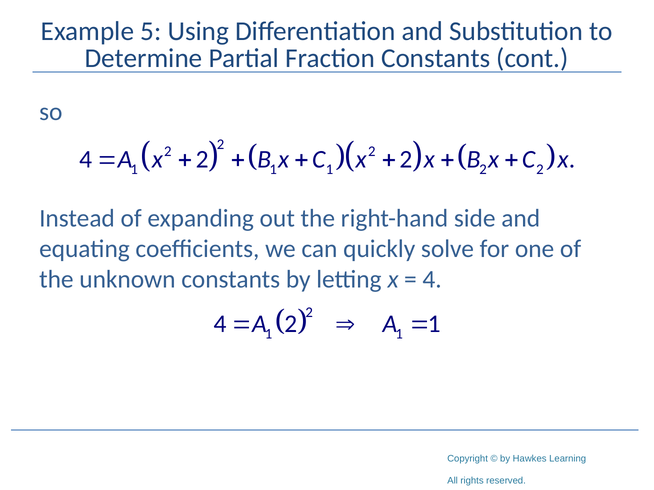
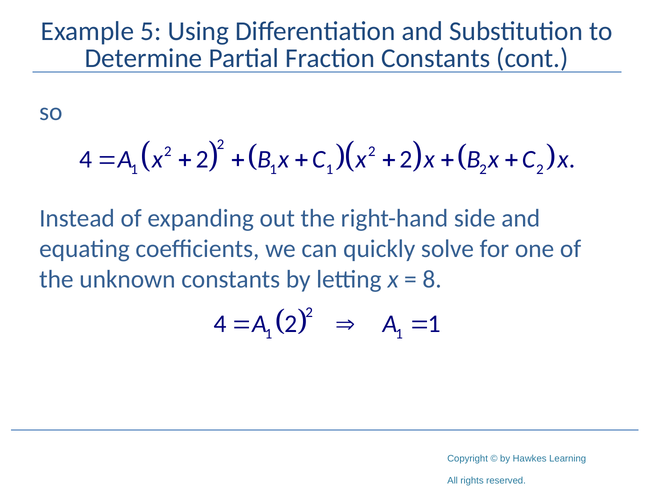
4: 4 -> 8 (432, 280)
